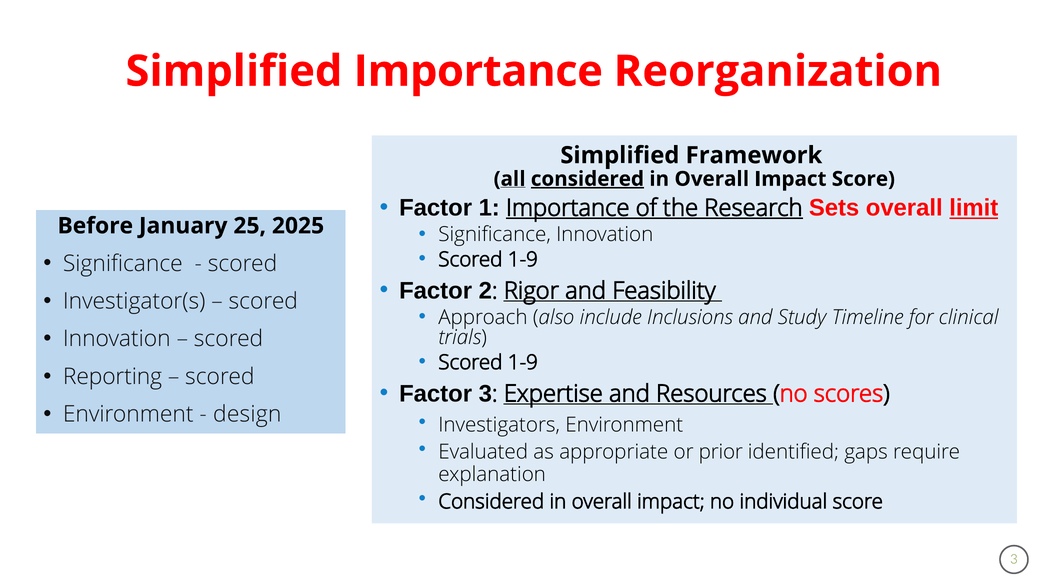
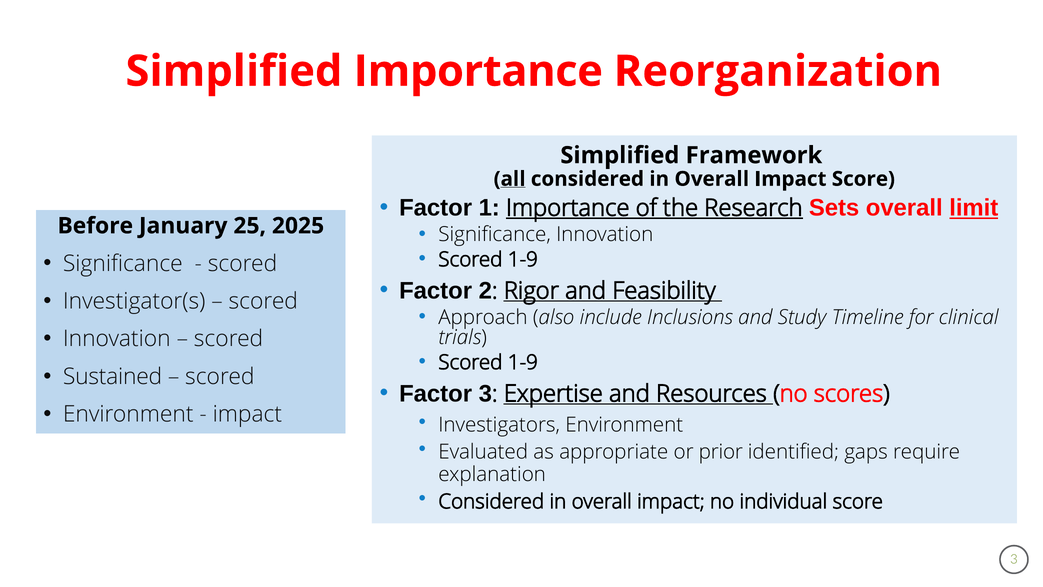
considered underline: present -> none (587, 179)
Reporting: Reporting -> Sustained (113, 376)
design: design -> impact (247, 414)
